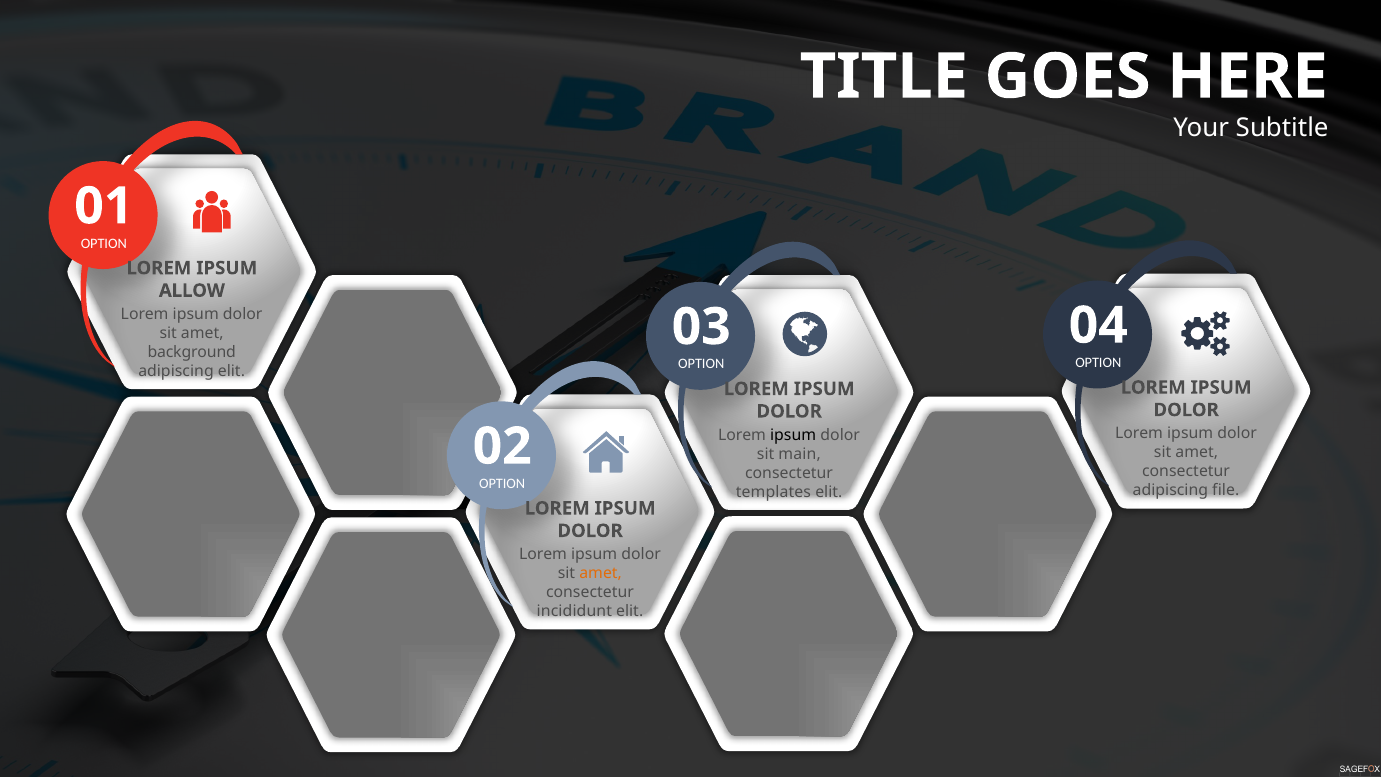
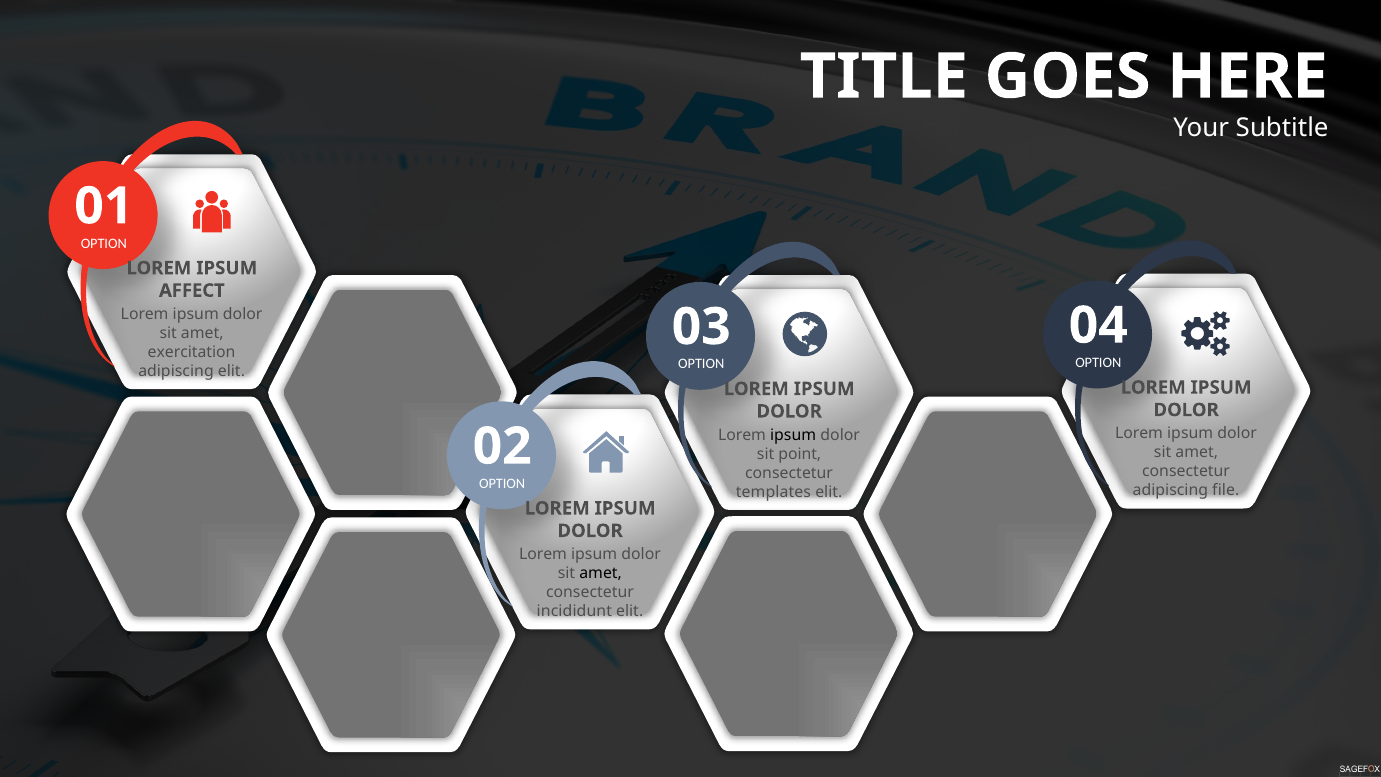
ALLOW: ALLOW -> AFFECT (192, 291)
background: background -> exercitation (192, 352)
main: main -> point (800, 454)
amet colour: orange -> black (601, 573)
